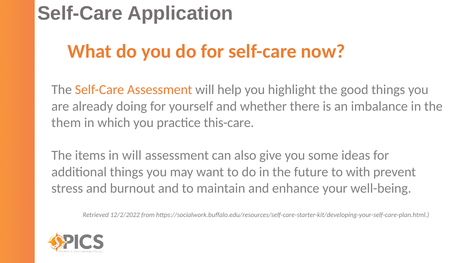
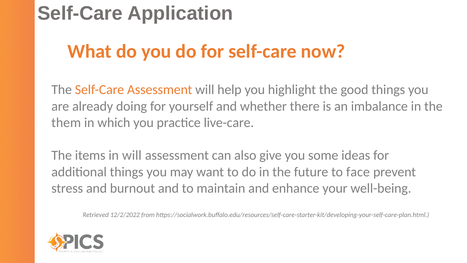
this-care: this-care -> live-care (229, 123)
with: with -> face (358, 172)
